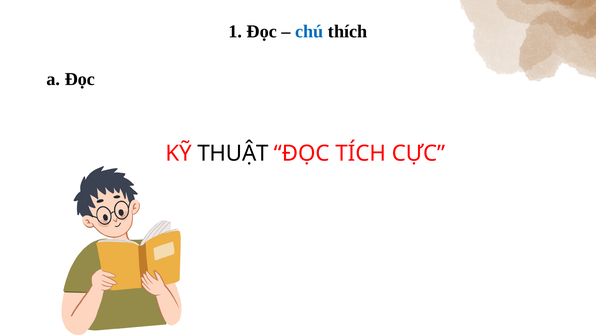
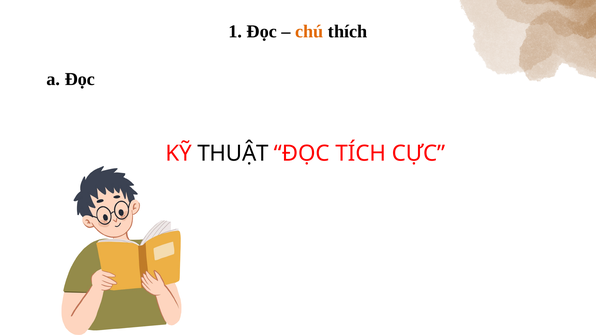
chú colour: blue -> orange (309, 32)
